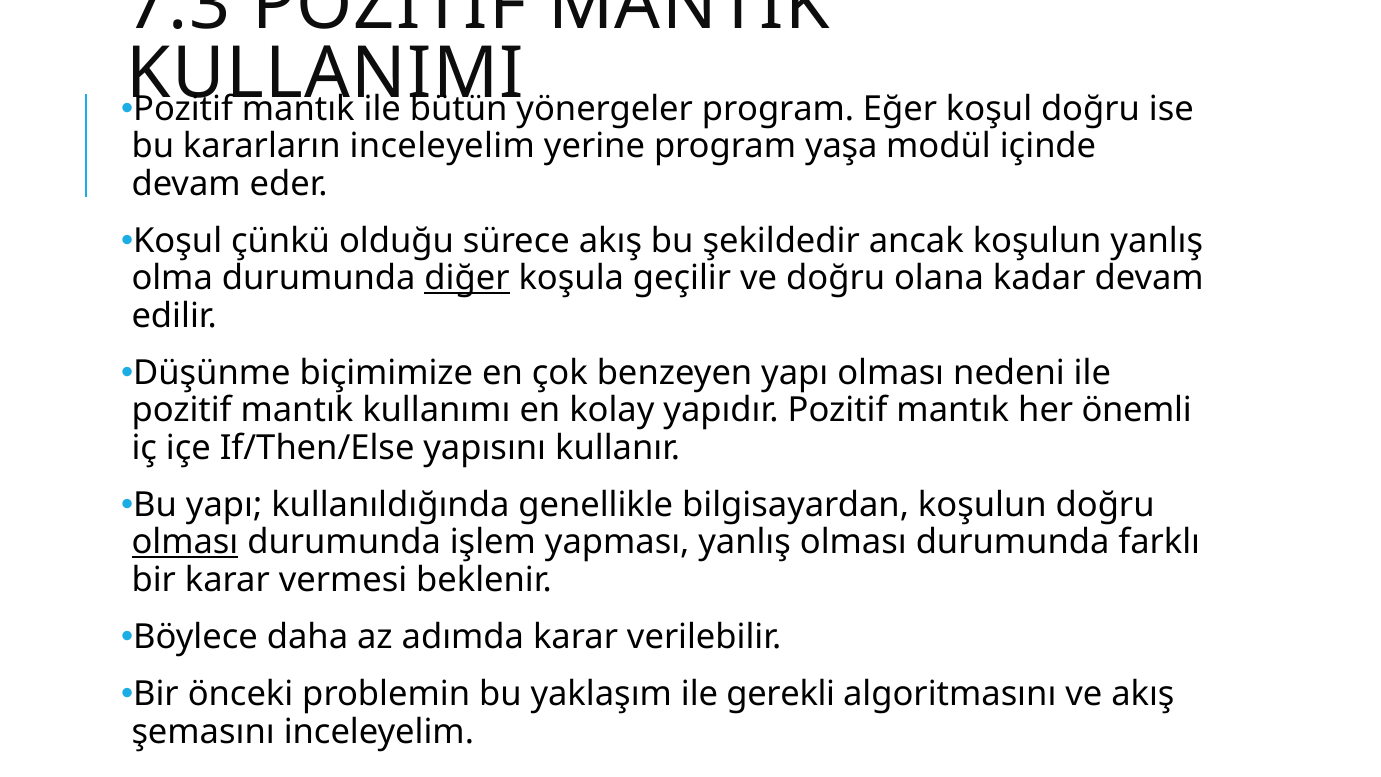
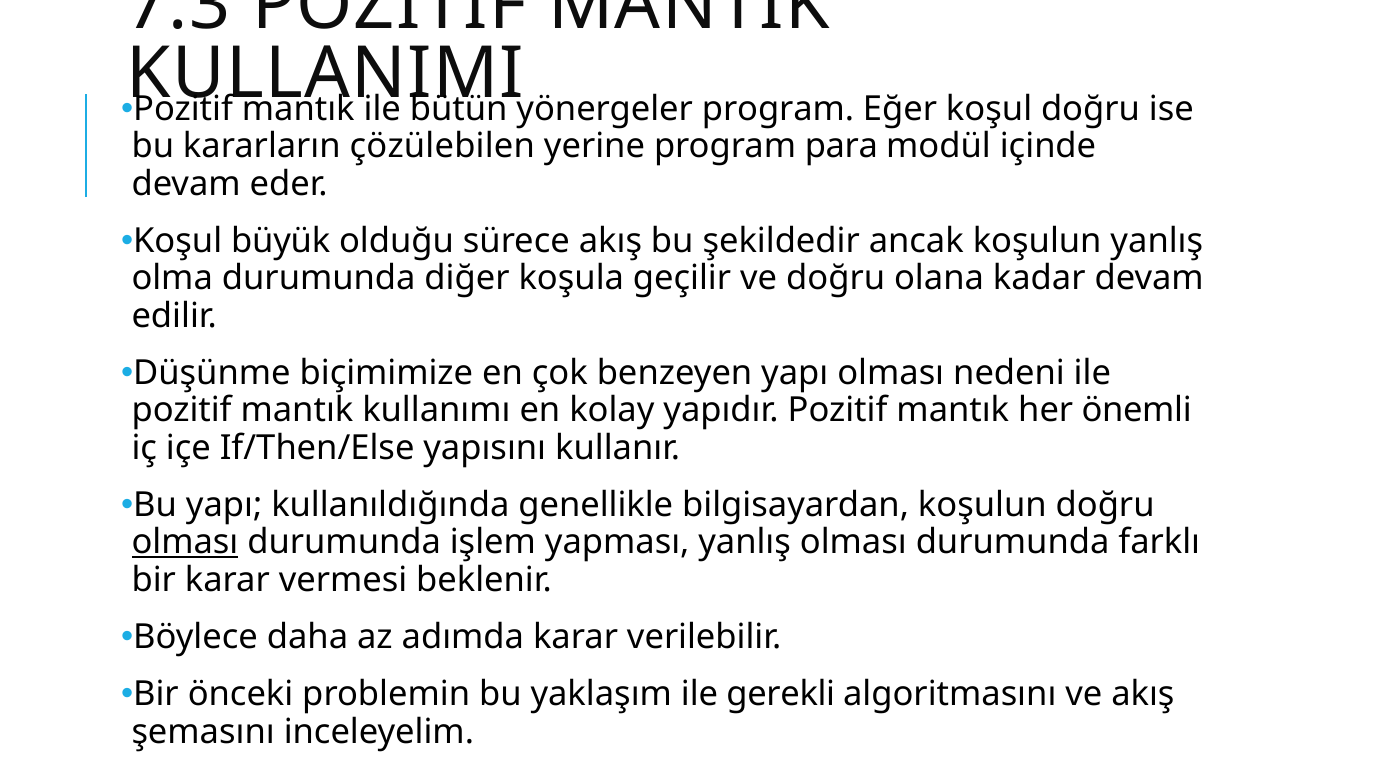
kararların inceleyelim: inceleyelim -> çözülebilen (442, 146)
yaşa: yaşa -> para (841, 146)
çünkü: çünkü -> büyük (281, 241)
diğer underline: present -> none (467, 278)
